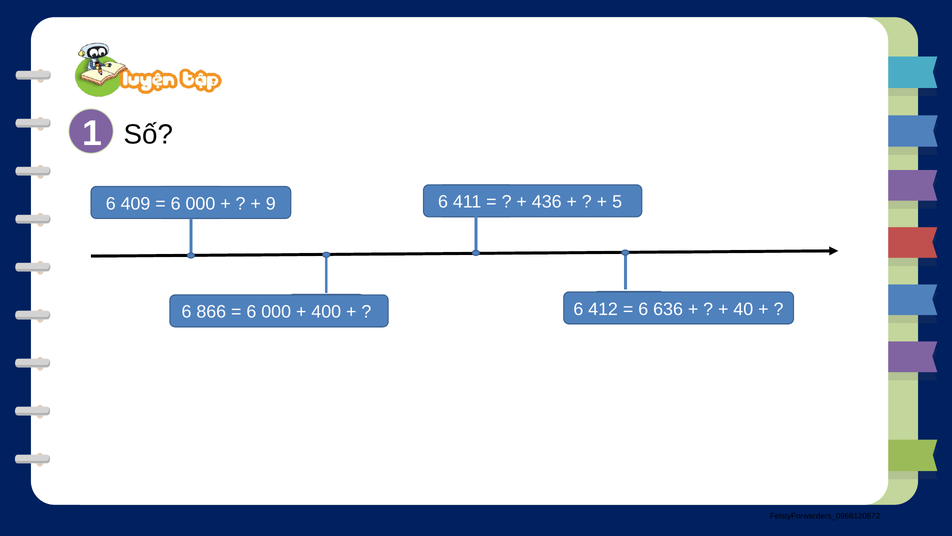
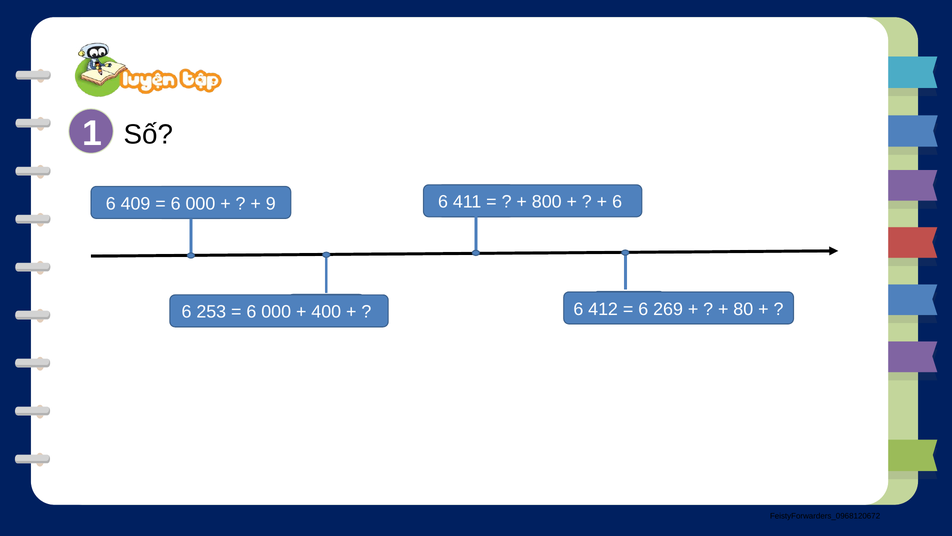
436: 436 -> 800 (547, 202)
5: 5 -> 6 (617, 202)
636: 636 -> 269 (668, 309)
40: 40 -> 80 (743, 309)
866: 866 -> 253 (211, 312)
